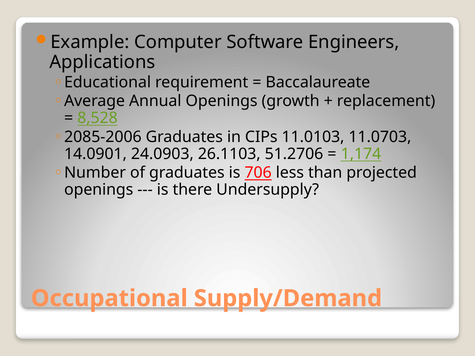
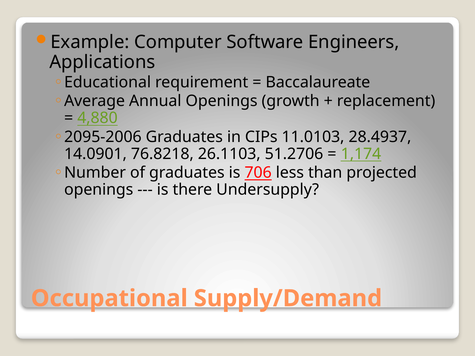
8,528: 8,528 -> 4,880 (97, 118)
2085-2006: 2085-2006 -> 2095-2006 (103, 137)
11.0703: 11.0703 -> 28.4937 (380, 137)
24.0903: 24.0903 -> 76.8218 (162, 154)
